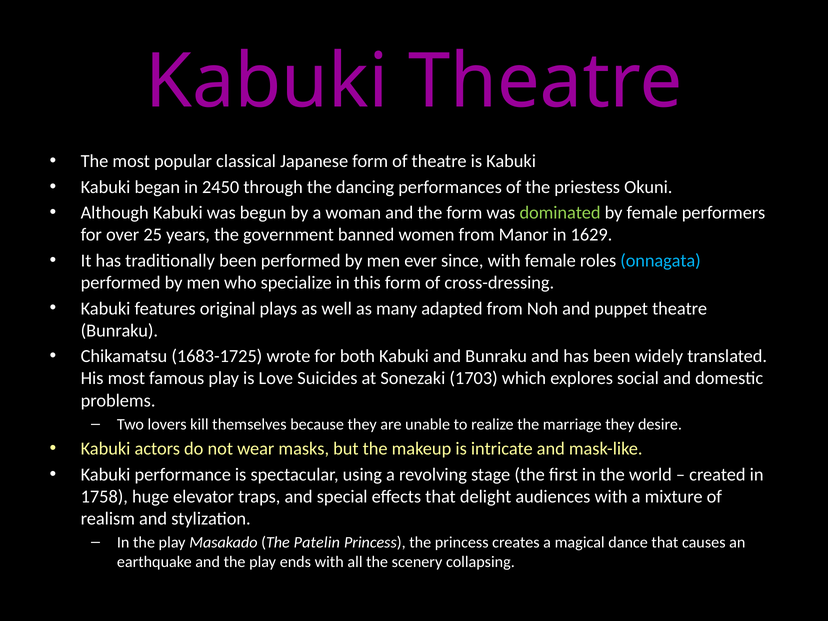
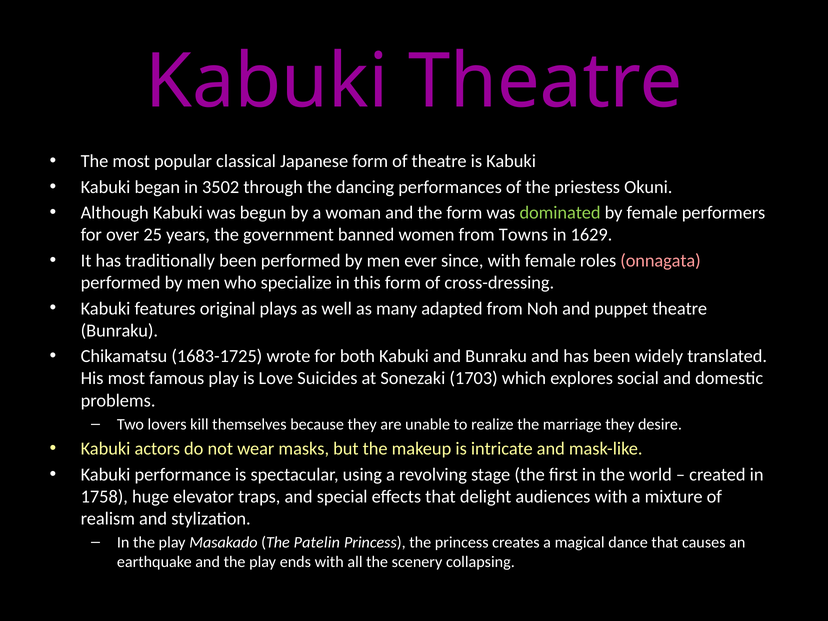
2450: 2450 -> 3502 (221, 187)
Manor: Manor -> Towns (523, 235)
onnagata colour: light blue -> pink (661, 261)
